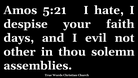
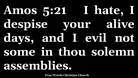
faith: faith -> alive (120, 24)
other: other -> some (19, 52)
